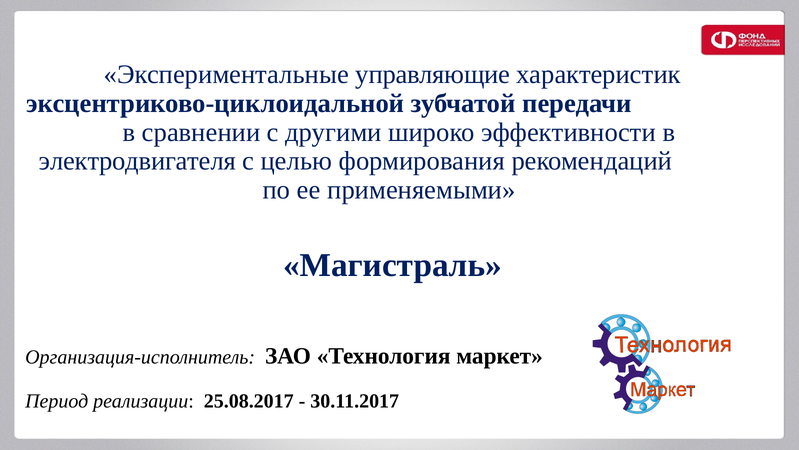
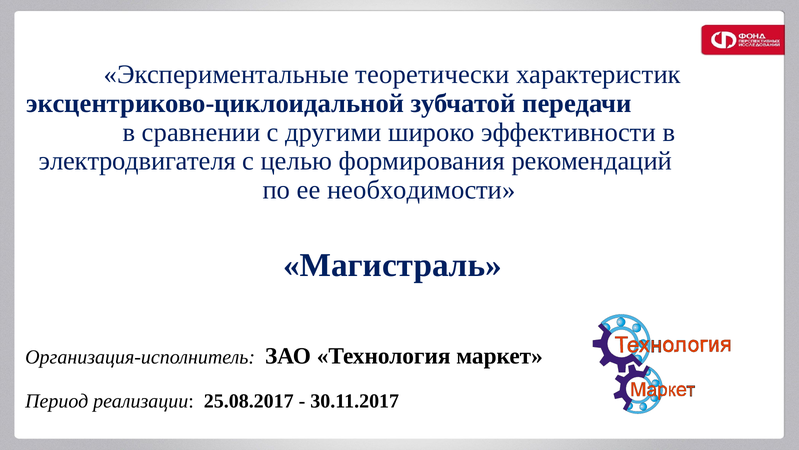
управляющие: управляющие -> теоретически (433, 75)
применяемыми: применяемыми -> необходимости (421, 190)
